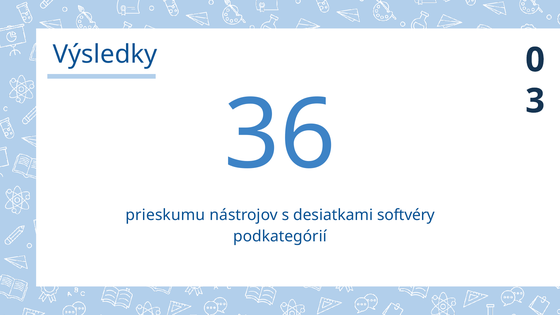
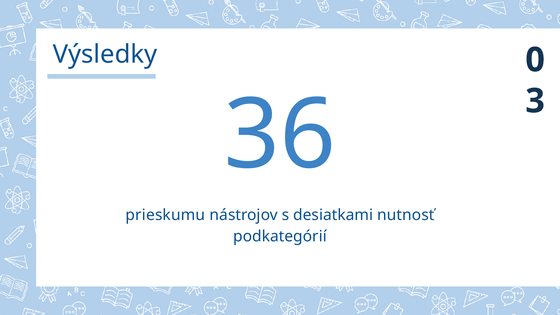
softvéry: softvéry -> nutnosť (406, 215)
